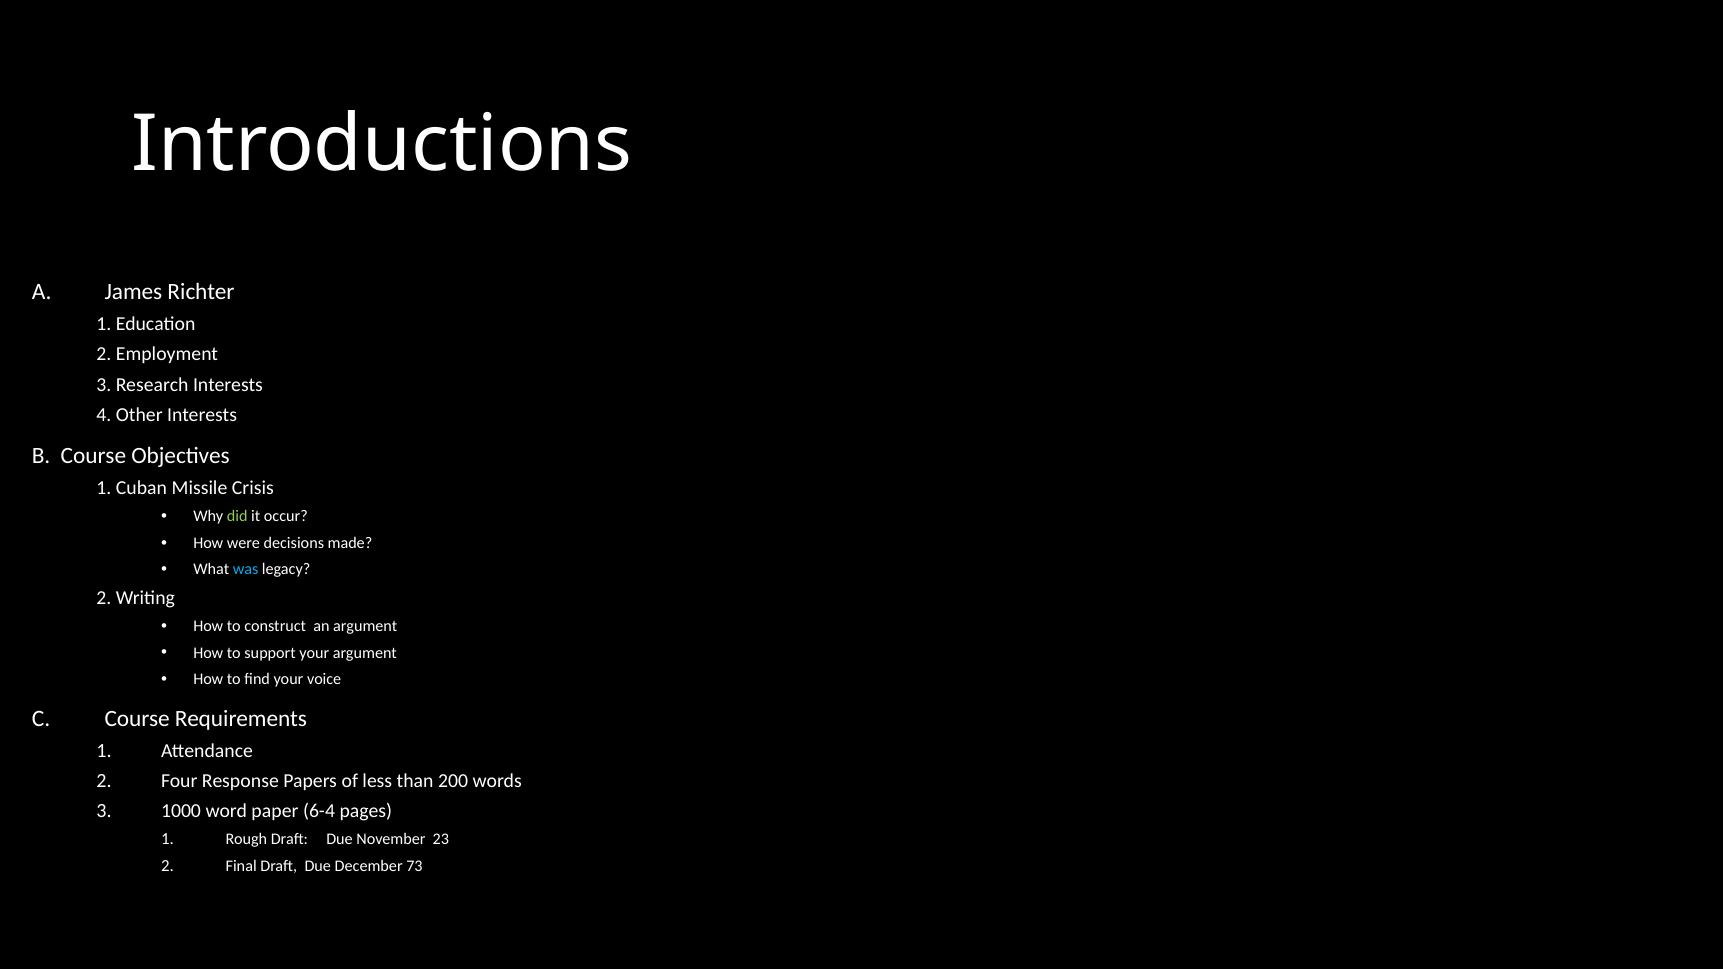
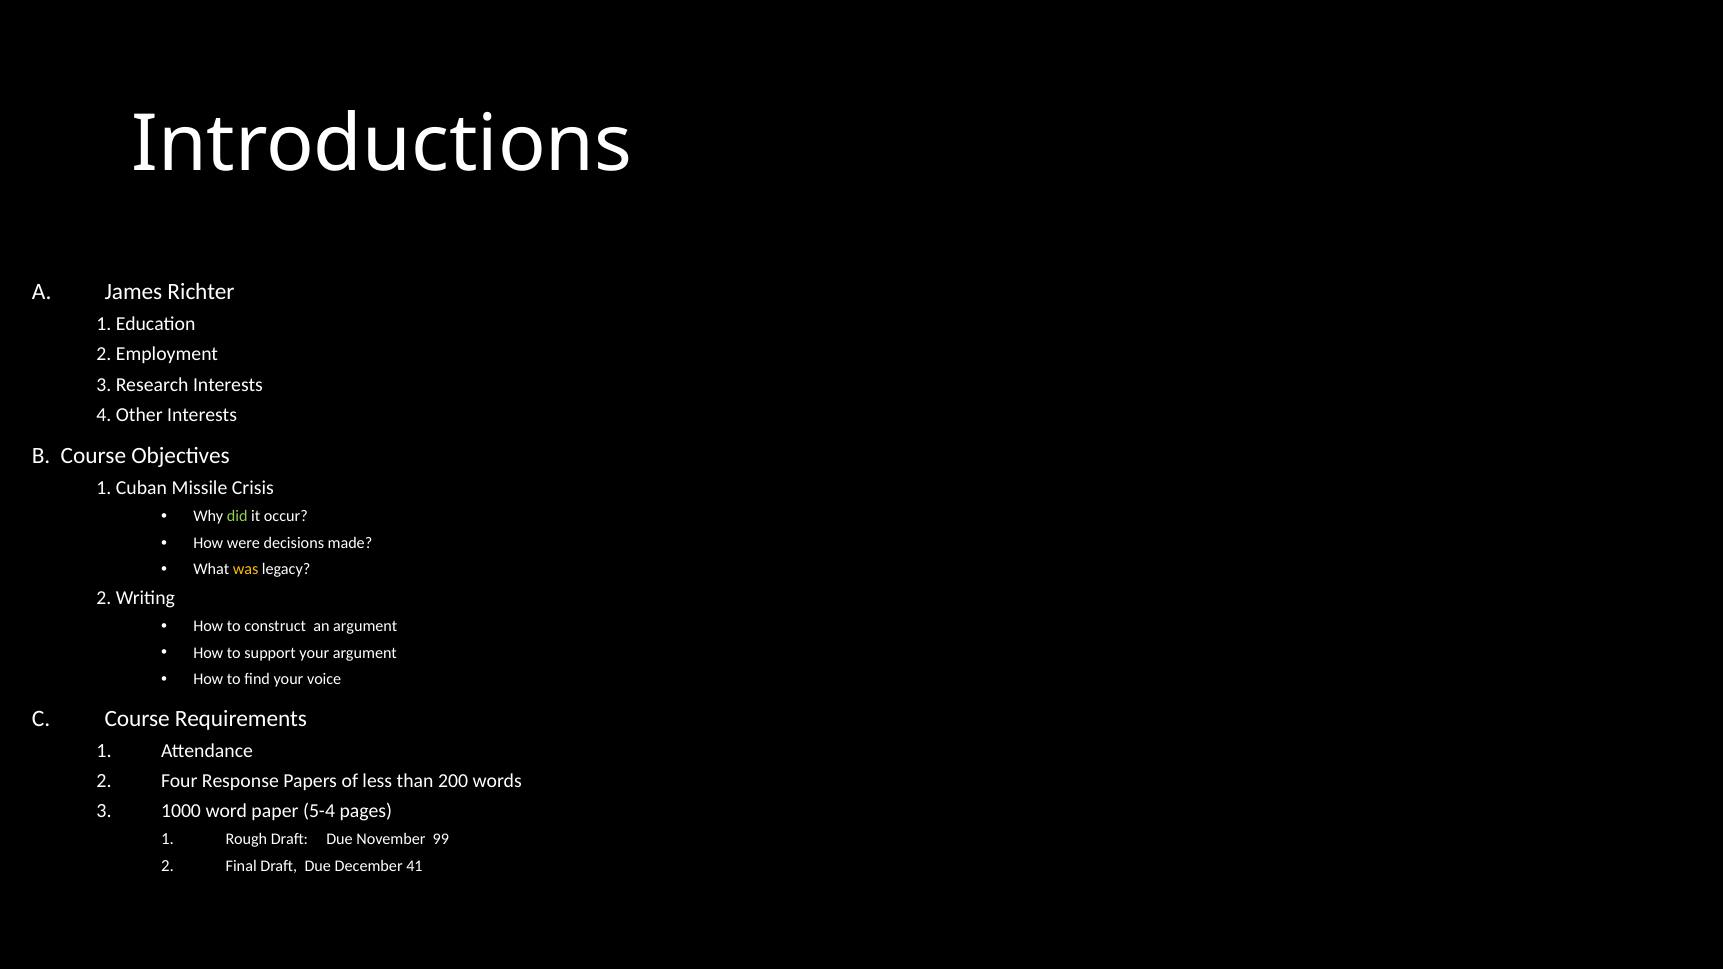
was colour: light blue -> yellow (246, 570)
6-4: 6-4 -> 5-4 (319, 811)
23: 23 -> 99 (441, 840)
73: 73 -> 41 (414, 866)
